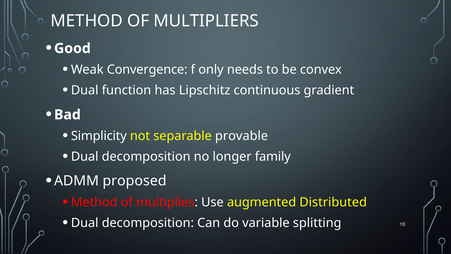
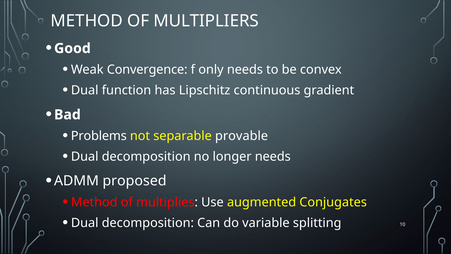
Simplicity: Simplicity -> Problems (99, 136)
longer family: family -> needs (273, 157)
Distributed: Distributed -> Conjugates (333, 202)
